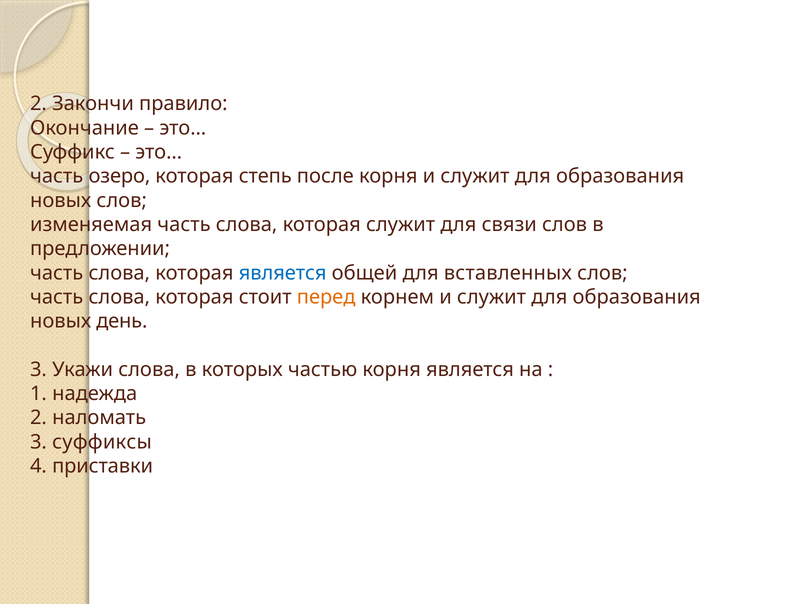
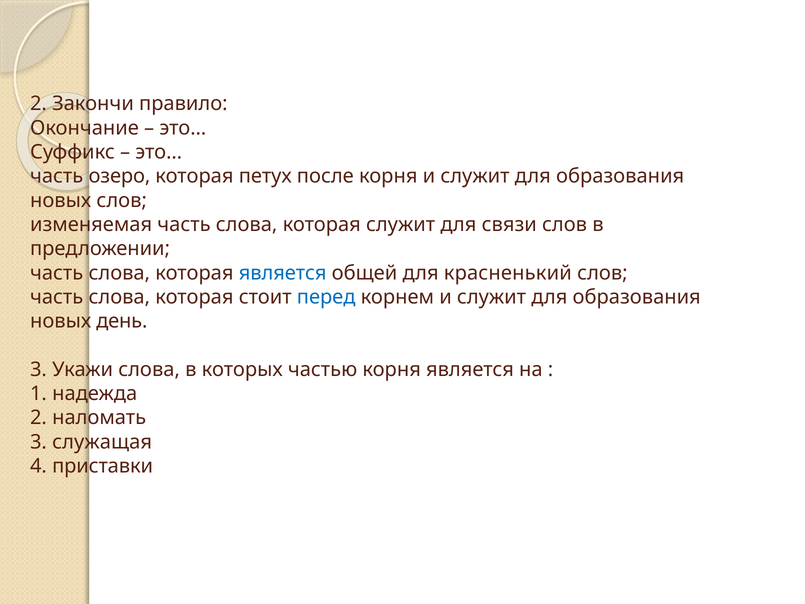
степь: степь -> петух (265, 176)
вставленных: вставленных -> красненький (508, 273)
перед colour: orange -> blue (326, 297)
суффиксы: суффиксы -> служащая (102, 442)
